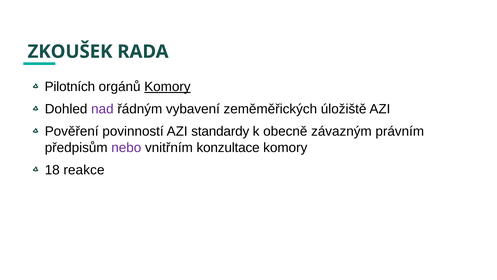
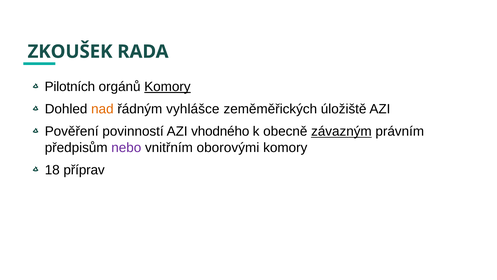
nad colour: purple -> orange (102, 109)
vybavení: vybavení -> vyhlášce (193, 109)
standardy: standardy -> vhodného (220, 131)
závazným underline: none -> present (341, 131)
konzultace: konzultace -> oborovými (228, 147)
reakce: reakce -> příprav (84, 170)
